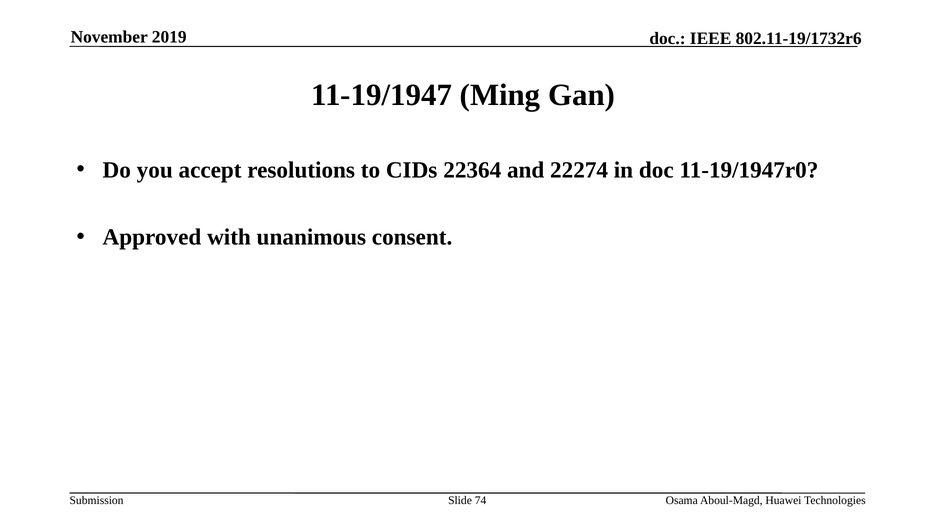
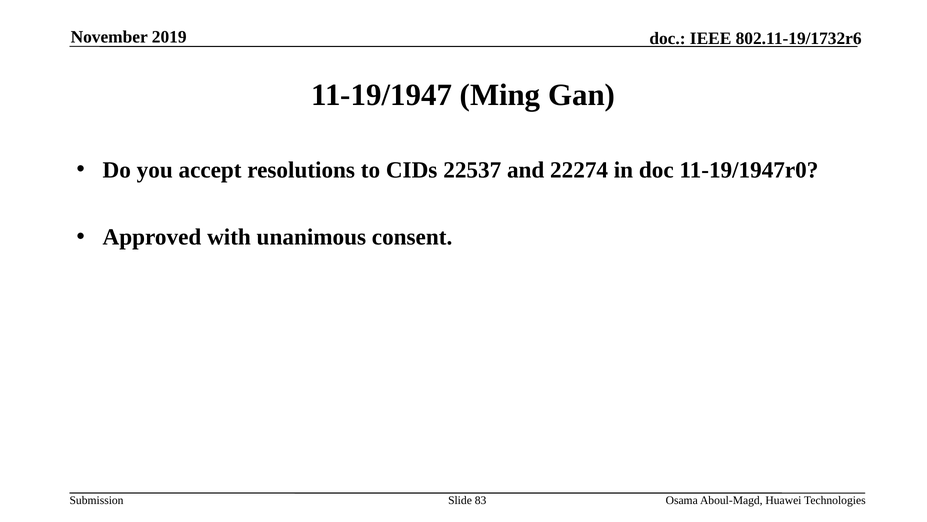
22364: 22364 -> 22537 (472, 170)
74: 74 -> 83 (481, 500)
